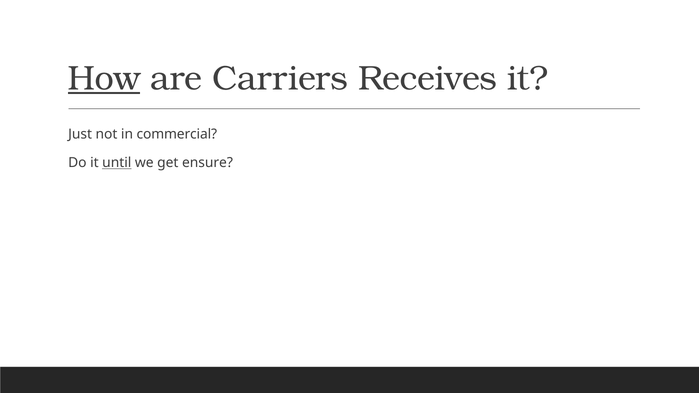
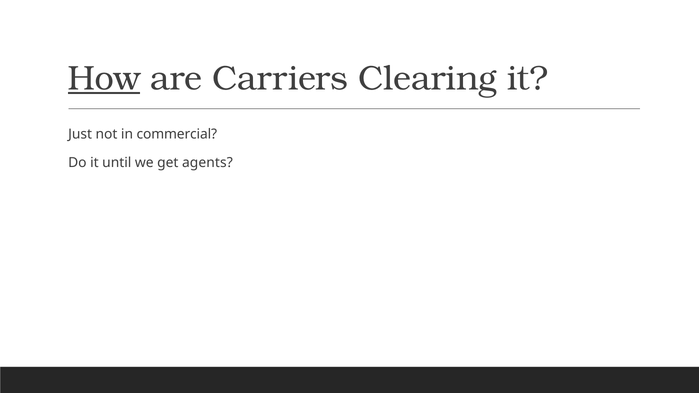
Receives: Receives -> Clearing (428, 78)
until underline: present -> none (117, 163)
ensure: ensure -> agents (207, 163)
